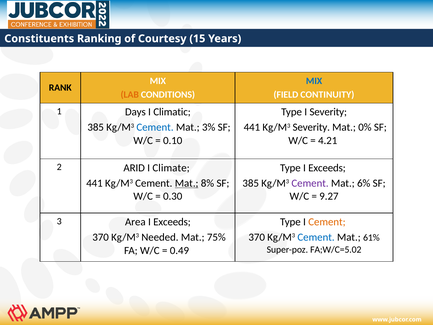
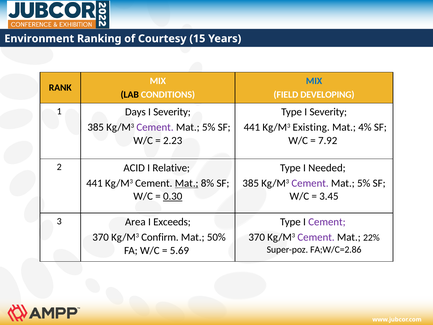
Constituents: Constituents -> Environment (39, 39)
LAB colour: orange -> black (130, 95)
CONTINUITY: CONTINUITY -> DEVELOPING (327, 95)
Climatic: Climatic -> Severity (172, 112)
Cement colour: blue -> purple (155, 127)
3%: 3% -> 5% (209, 127)
Kg/M3 Severity: Severity -> Existing (311, 127)
0%: 0% -> 4% (365, 127)
0.10: 0.10 -> 2.23 (173, 141)
4.21: 4.21 -> 7.92 (328, 141)
ARID: ARID -> ACID (134, 168)
Climate: Climate -> Relative (171, 168)
Type I Exceeds: Exceeds -> Needed (327, 168)
6%: 6% -> 5% (364, 183)
0.30 underline: none -> present (173, 196)
9.27: 9.27 -> 3.45 (329, 196)
Cement colour: orange -> purple (327, 222)
Needed: Needed -> Confirm (160, 237)
75%: 75% -> 50% (216, 237)
Cement colour: blue -> purple (316, 237)
61%: 61% -> 22% (371, 238)
FA;W/C=5.02: FA;W/C=5.02 -> FA;W/C=2.86 (336, 250)
0.49: 0.49 -> 5.69 (179, 250)
